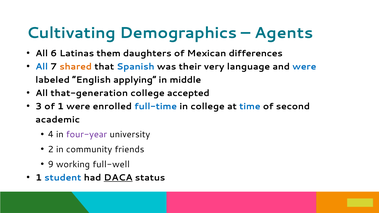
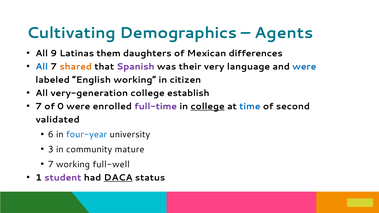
6: 6 -> 9 (54, 53)
Spanish colour: blue -> purple (136, 67)
English applying: applying -> working (135, 80)
middle: middle -> citizen (185, 80)
that-generation: that-generation -> very-generation (89, 93)
accepted: accepted -> establish (188, 93)
3: 3 -> 7 (39, 106)
of 1: 1 -> 0 (61, 106)
full-time colour: blue -> purple (156, 106)
college underline: none -> present (208, 106)
academic: academic -> validated (58, 120)
4: 4 -> 6 (51, 135)
four-year colour: purple -> blue (87, 135)
2: 2 -> 3 (51, 150)
friends: friends -> mature (130, 150)
9: 9 -> 7 (51, 165)
student colour: blue -> purple (63, 178)
